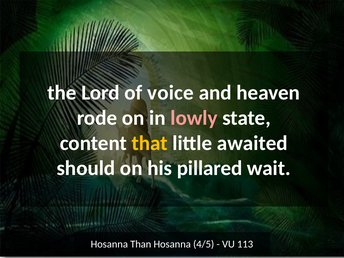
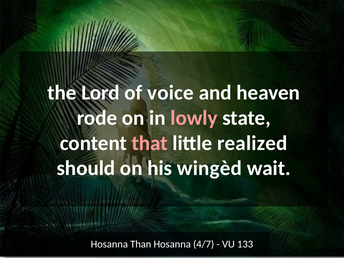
that colour: yellow -> pink (150, 143)
awaited: awaited -> realized (252, 143)
pillared: pillared -> wingèd (209, 168)
4/5: 4/5 -> 4/7 (204, 244)
113: 113 -> 133 (245, 244)
